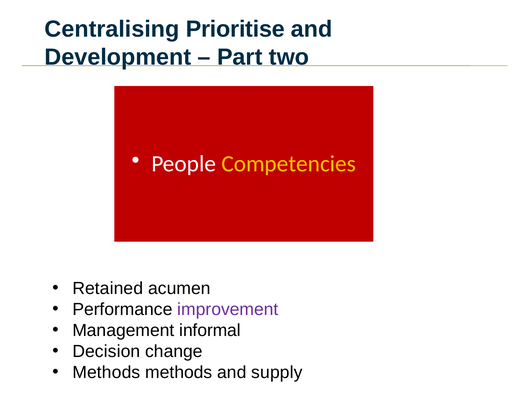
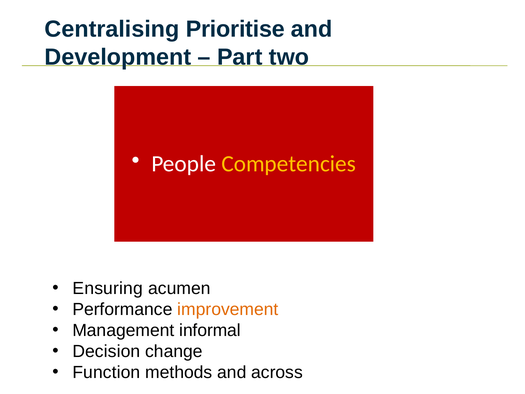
Retained: Retained -> Ensuring (108, 288)
improvement colour: purple -> orange (228, 309)
Methods: Methods -> Function (106, 372)
supply: supply -> across (277, 372)
